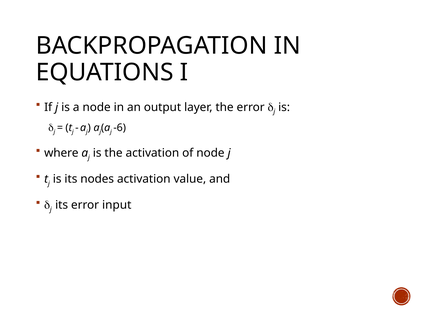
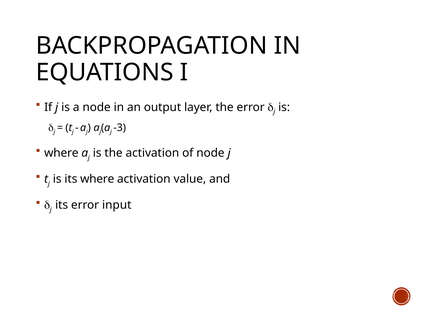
-6: -6 -> -3 (120, 128)
its nodes: nodes -> where (97, 179)
